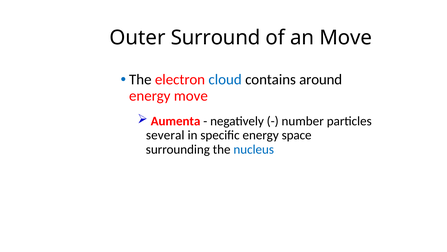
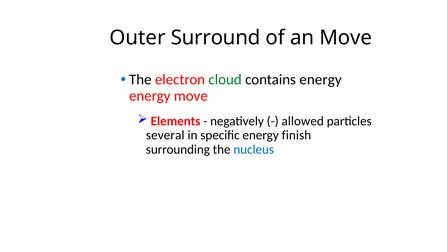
cloud colour: blue -> green (225, 79)
contains around: around -> energy (321, 79)
Aumenta: Aumenta -> Elements (176, 121)
number: number -> allowed (303, 121)
space: space -> finish (296, 135)
